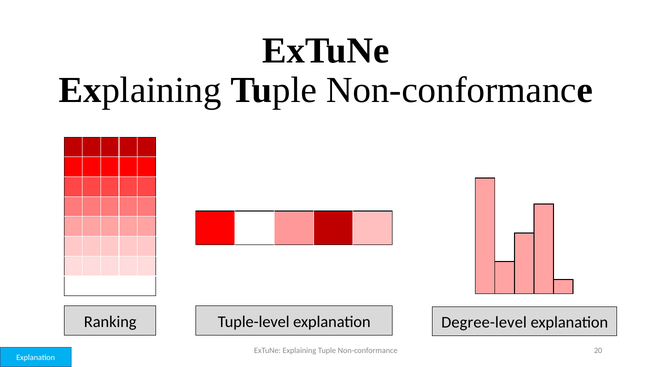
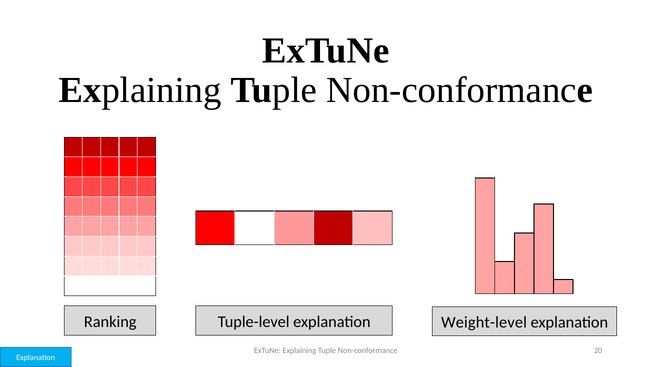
Degree-level: Degree-level -> Weight-level (484, 322)
